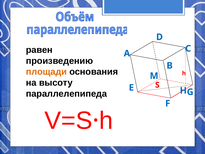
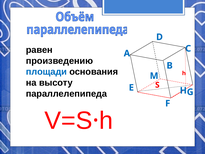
площади colour: orange -> blue (46, 72)
